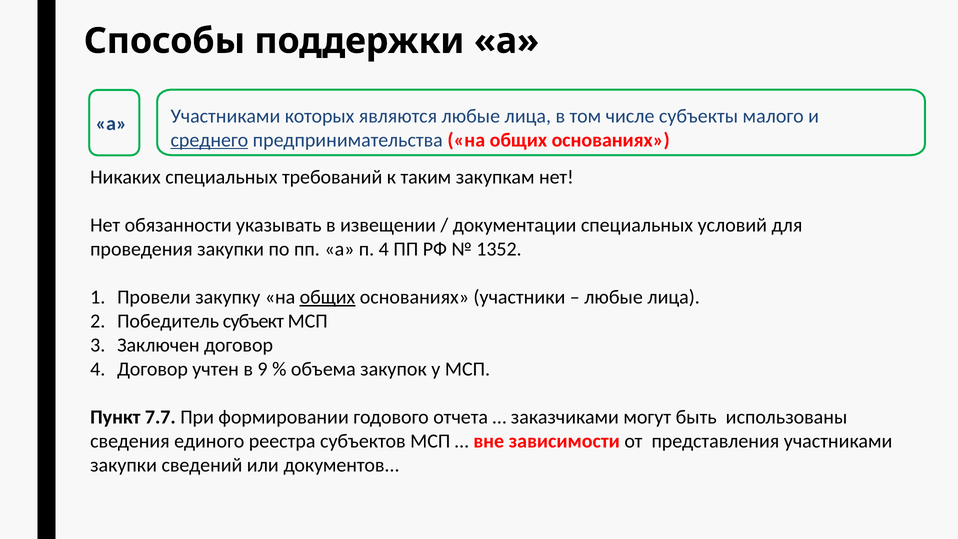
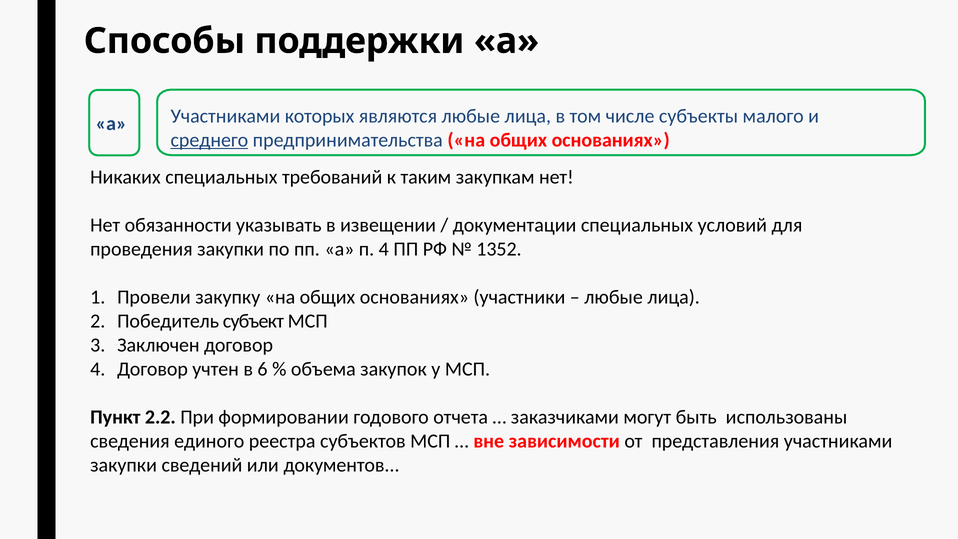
общих underline: present -> none (327, 297)
9: 9 -> 6 (263, 369)
7.7: 7.7 -> 2.2 (160, 417)
